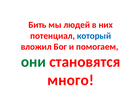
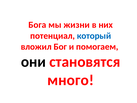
Бить: Бить -> Бога (37, 25)
людей: людей -> жизни (77, 25)
они colour: green -> black (33, 62)
